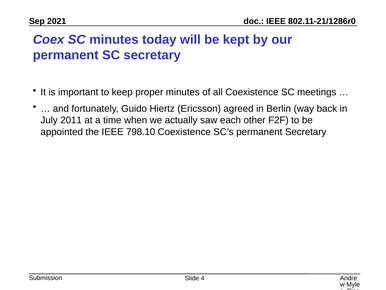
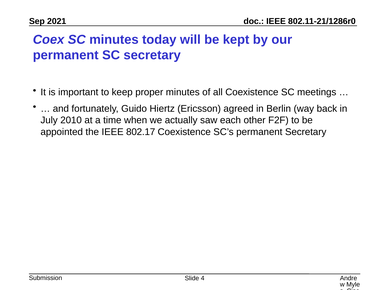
2011: 2011 -> 2010 (71, 120)
798.10: 798.10 -> 802.17 (141, 132)
